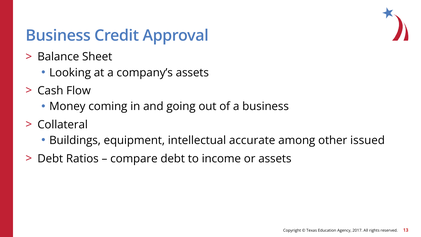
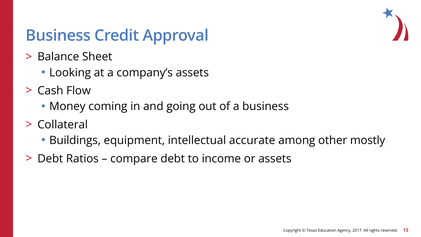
issued: issued -> mostly (368, 140)
